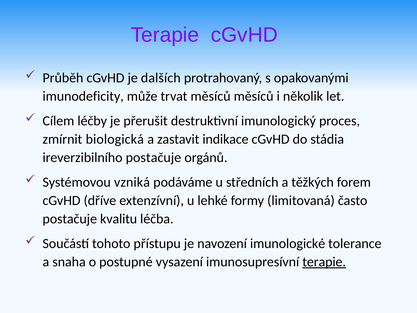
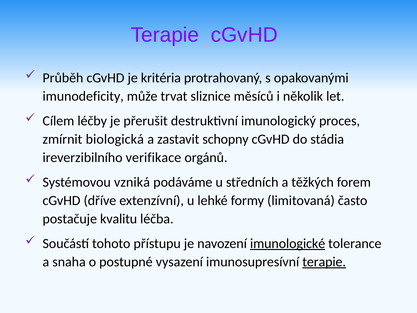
dalších: dalších -> kritéria (161, 78)
trvat měsíců: měsíců -> sliznice (211, 96)
indikace: indikace -> schopny (226, 139)
ireverzibilního postačuje: postačuje -> verifikace (153, 157)
imunologické underline: none -> present (288, 243)
